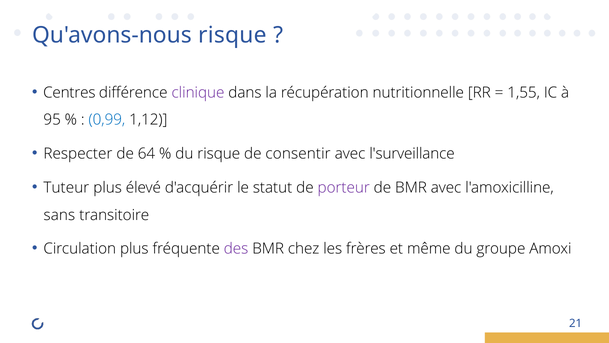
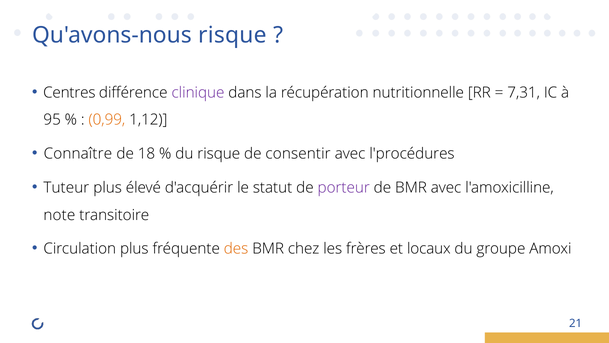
1,55: 1,55 -> 7,31 (524, 92)
0,99 colour: blue -> orange (107, 120)
Respecter: Respecter -> Connaître (78, 154)
64: 64 -> 18 (146, 154)
l'surveillance: l'surveillance -> l'procédures (412, 154)
sans: sans -> note (59, 215)
des colour: purple -> orange (236, 248)
même: même -> locaux (429, 248)
